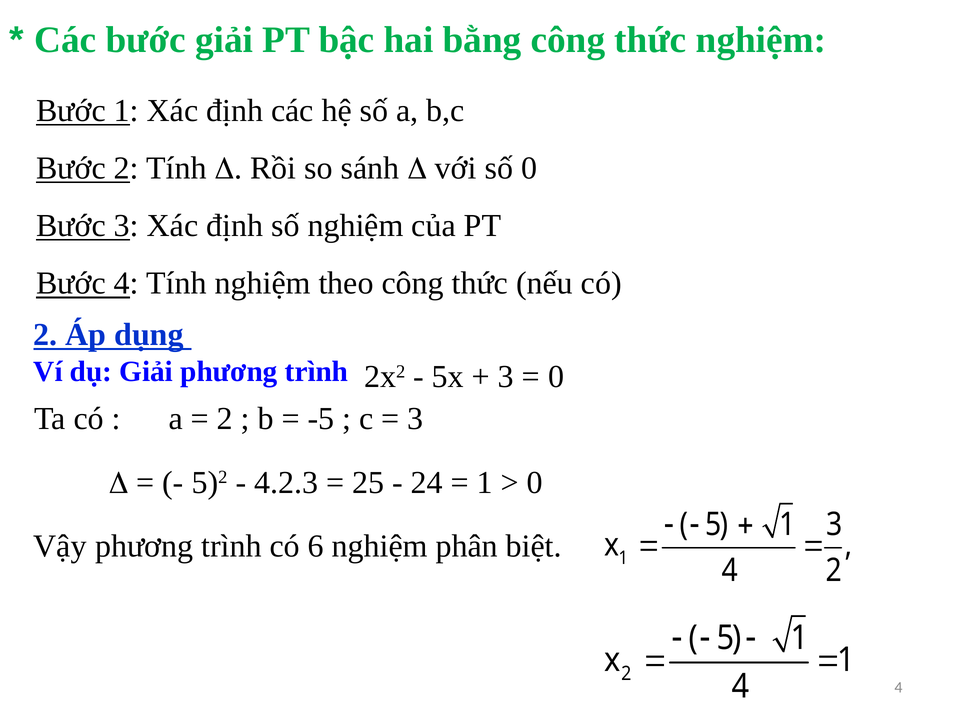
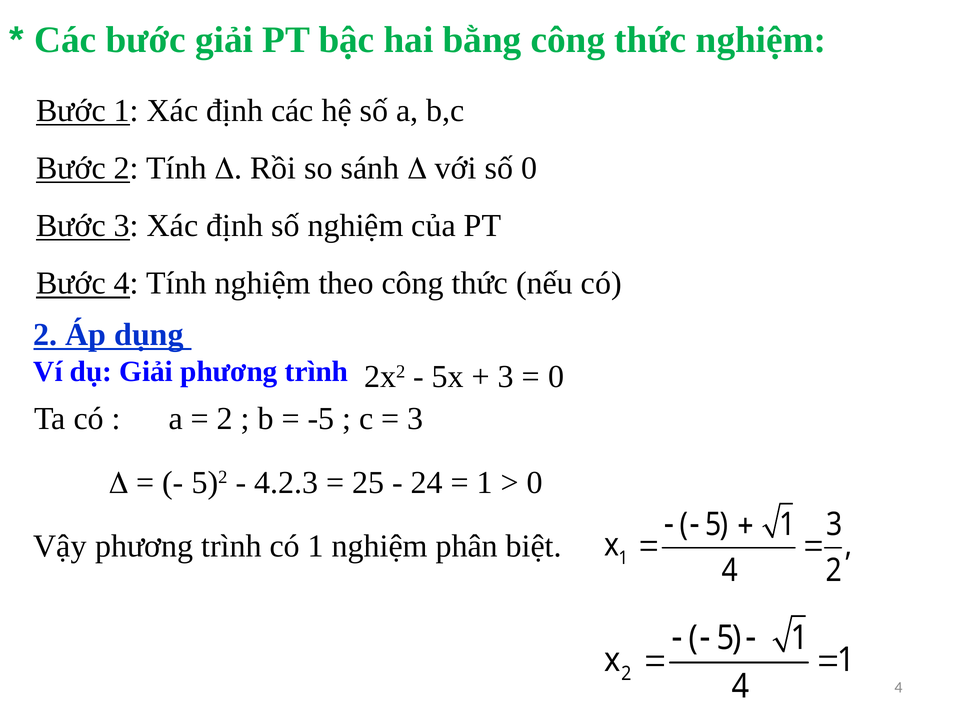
có 6: 6 -> 1 (316, 546)
